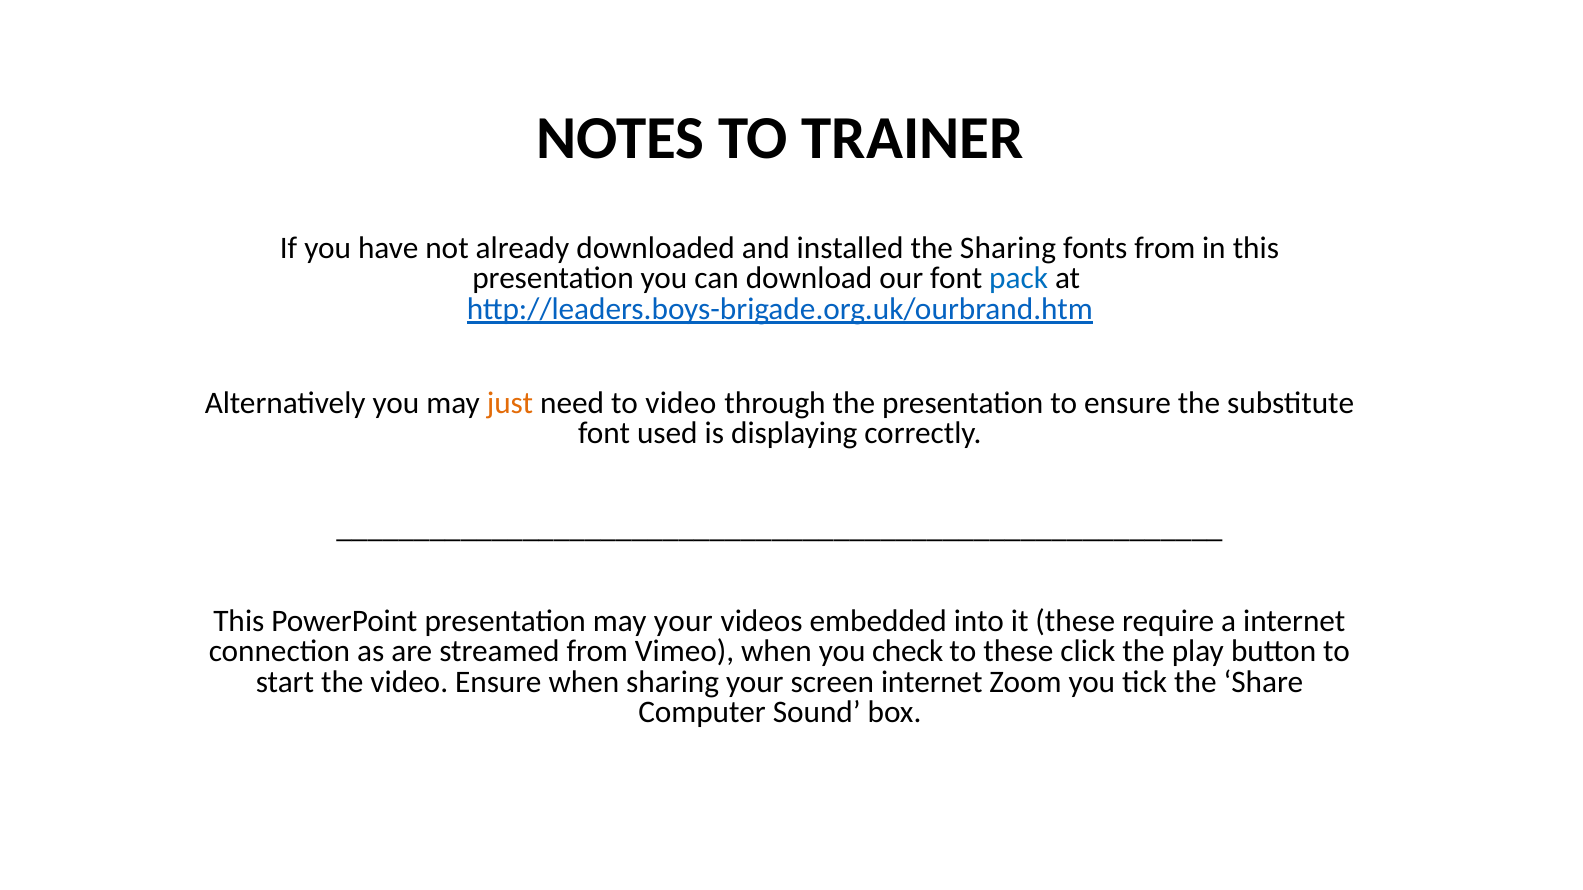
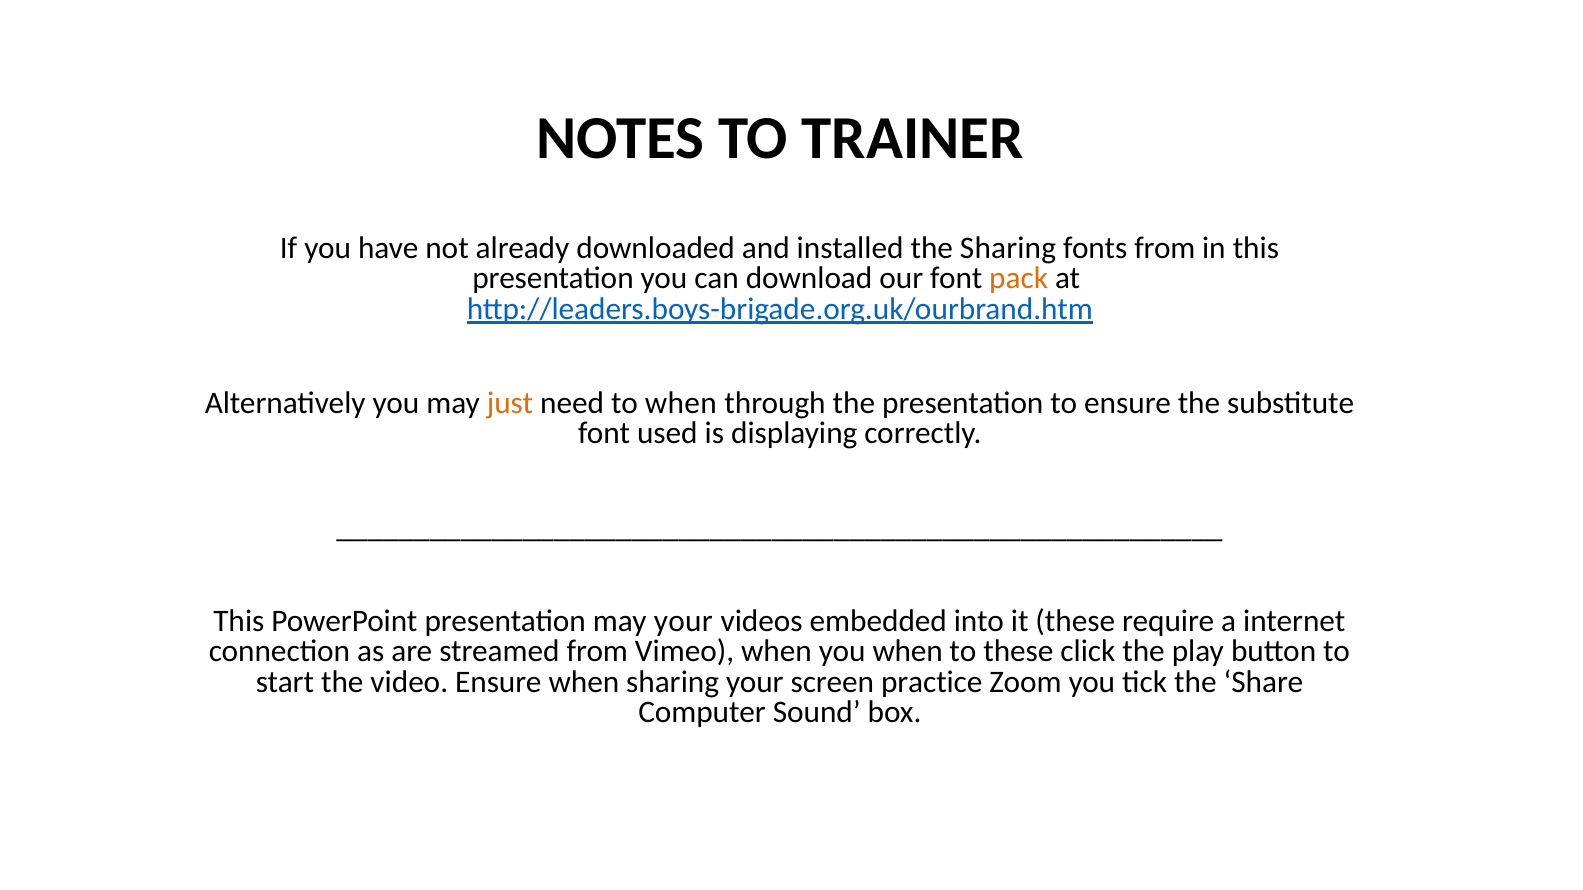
pack colour: blue -> orange (1019, 279)
to video: video -> when (681, 403)
you check: check -> when (908, 652)
screen internet: internet -> practice (932, 682)
